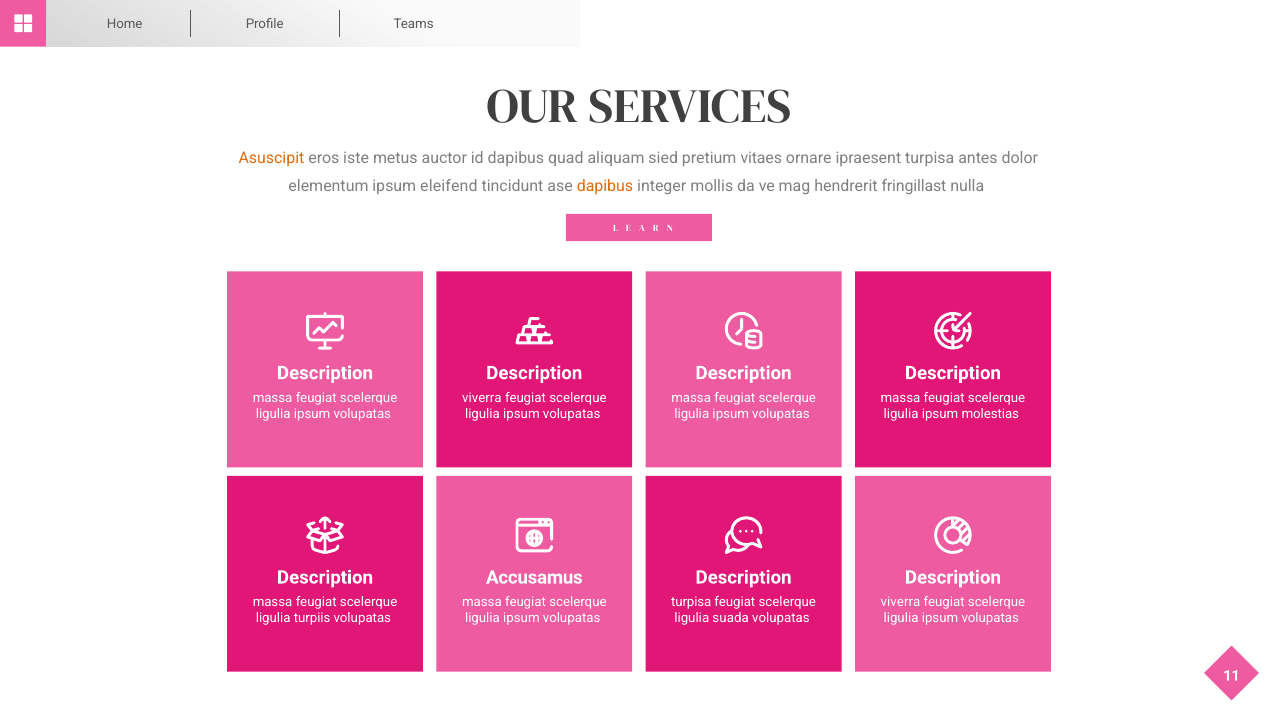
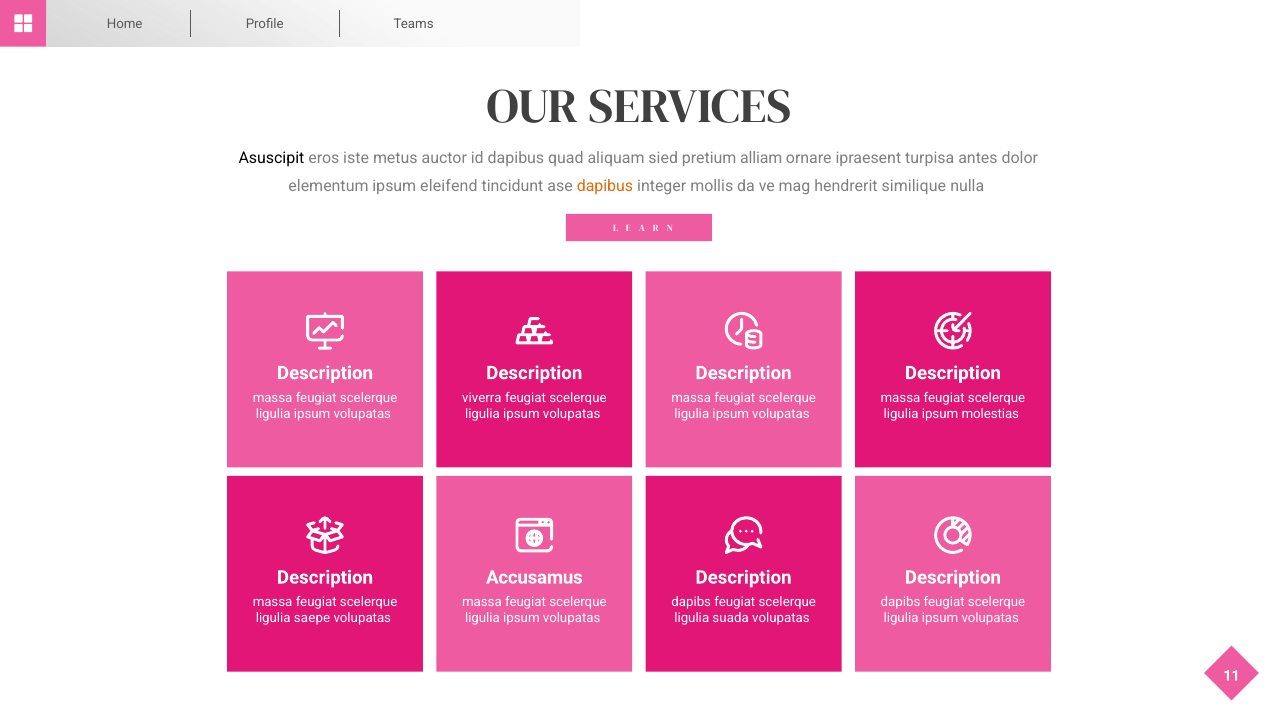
Asuscipit colour: orange -> black (271, 158)
vitaes: vitaes -> alliam (761, 158)
fringillast: fringillast -> similique (914, 186)
turpisa: turpisa -> dapibs (691, 602)
viverra: viverra -> dapibs (901, 602)
turpiis: turpiis -> saepe (312, 618)
